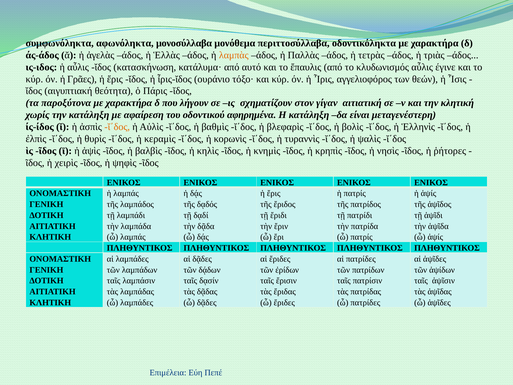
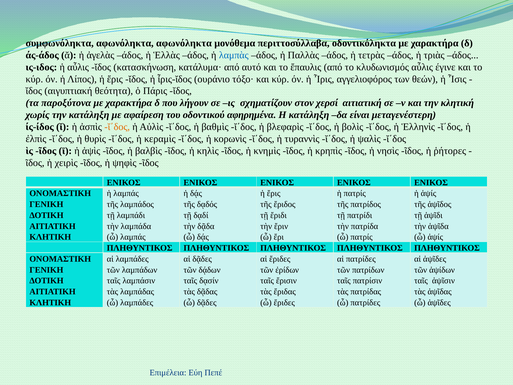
αφωνόληκτα μονοσύλλαβα: μονοσύλλαβα -> αφωνόληκτα (184, 43)
λαμπὰς colour: orange -> blue (234, 55)
Γρᾶες: Γρᾶες -> Λίπος (82, 79)
γίγαν: γίγαν -> χερσί (327, 103)
